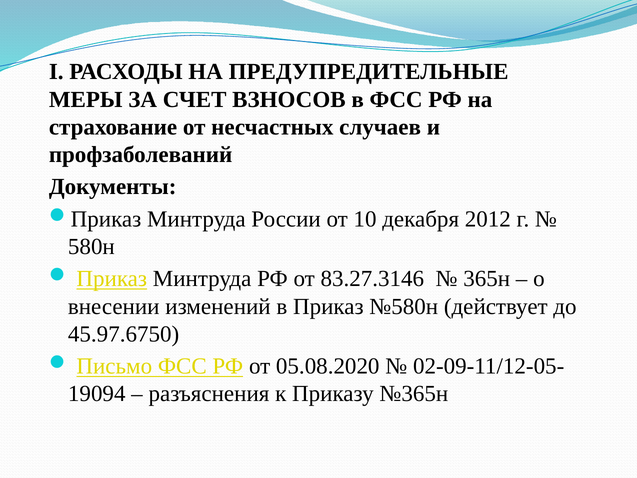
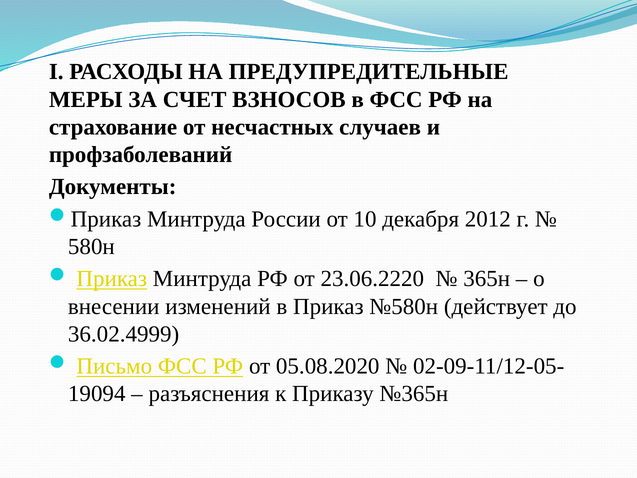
83.27.3146: 83.27.3146 -> 23.06.2220 (372, 279)
45.97.6750: 45.97.6750 -> 36.02.4999 (124, 334)
